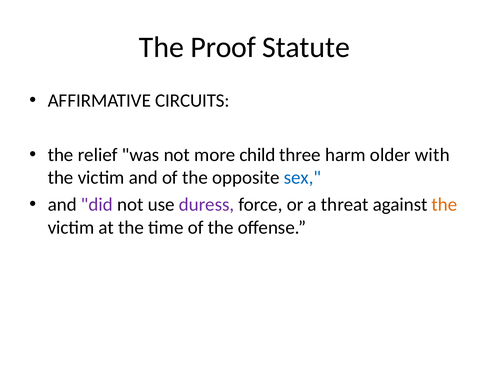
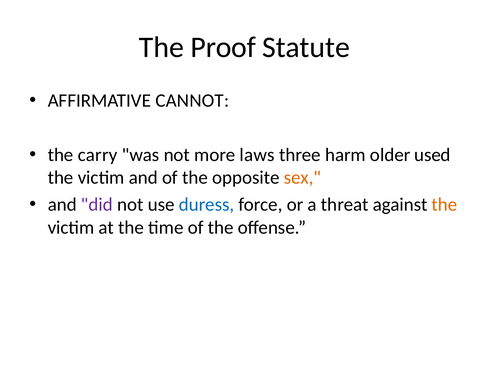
CIRCUITS: CIRCUITS -> CANNOT (192, 101)
relief: relief -> carry (98, 155)
child: child -> laws (257, 155)
with: with -> used (432, 155)
sex colour: blue -> orange (302, 178)
duress colour: purple -> blue (207, 205)
